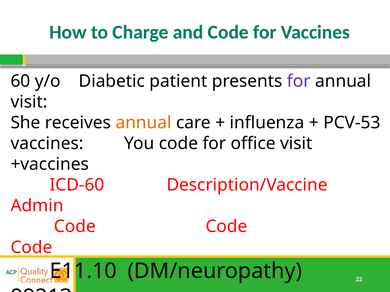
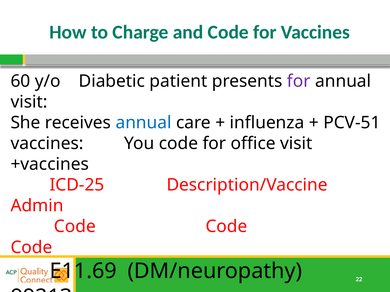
annual colour: orange -> blue (144, 123)
PCV-53: PCV-53 -> PCV-51 (352, 123)
ICD-60: ICD-60 -> ICD-25 (77, 185)
E11.10: E11.10 -> E11.69 (83, 271)
